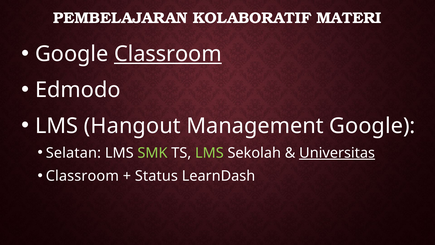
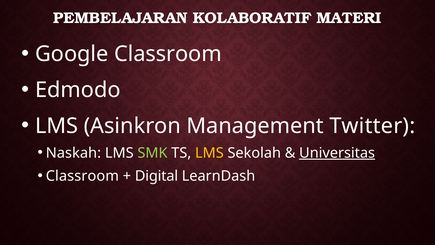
Classroom underline: present -> none (168, 54)
Hangout: Hangout -> Asinkron (132, 126)
Management Google: Google -> Twitter (372, 126)
Selatan: Selatan -> Naskah (73, 153)
LMS colour: light green -> yellow (209, 153)
Status: Status -> Digital (157, 176)
